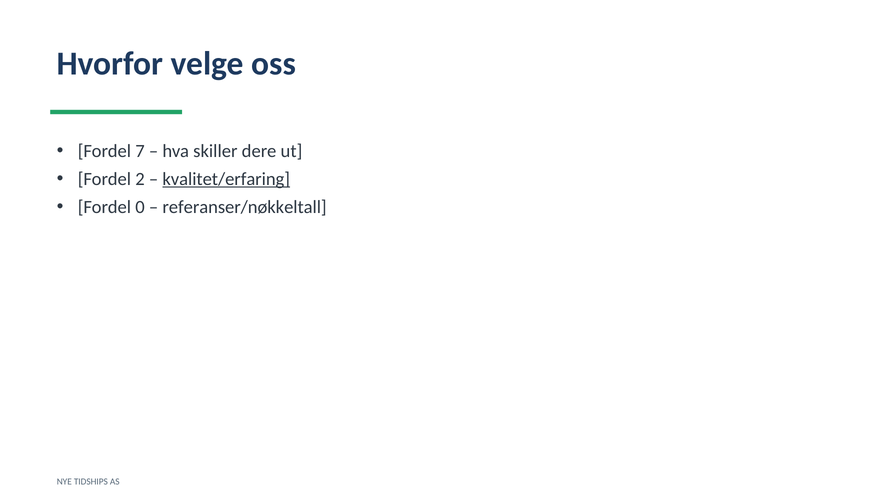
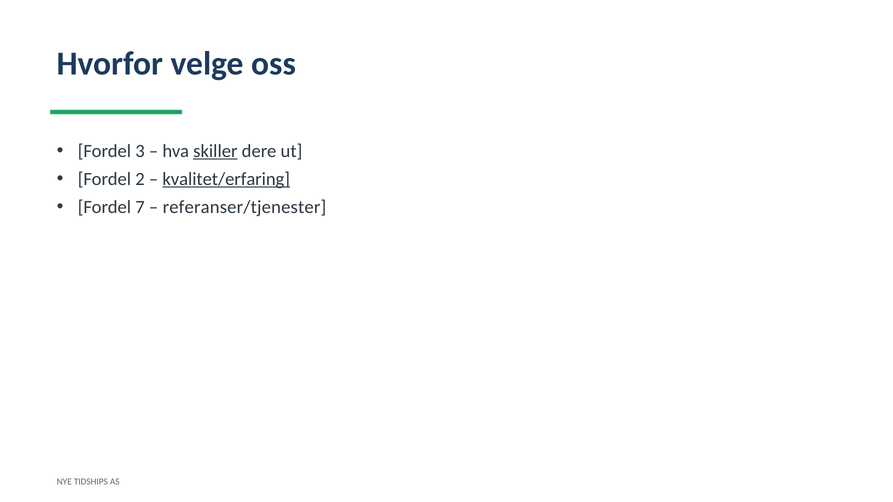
7: 7 -> 3 (140, 151)
skiller underline: none -> present (215, 151)
0: 0 -> 7 (140, 207)
referanser/nøkkeltall: referanser/nøkkeltall -> referanser/tjenester (244, 207)
